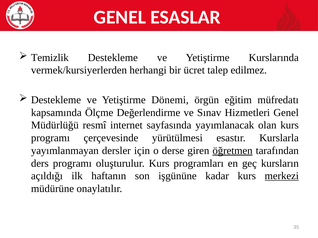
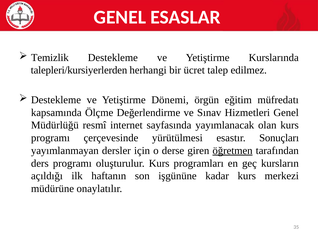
vermek/kursiyerlerden: vermek/kursiyerlerden -> talepleri/kursiyerlerden (79, 70)
Kurslarla: Kurslarla -> Sonuçları (279, 138)
merkezi underline: present -> none (282, 176)
